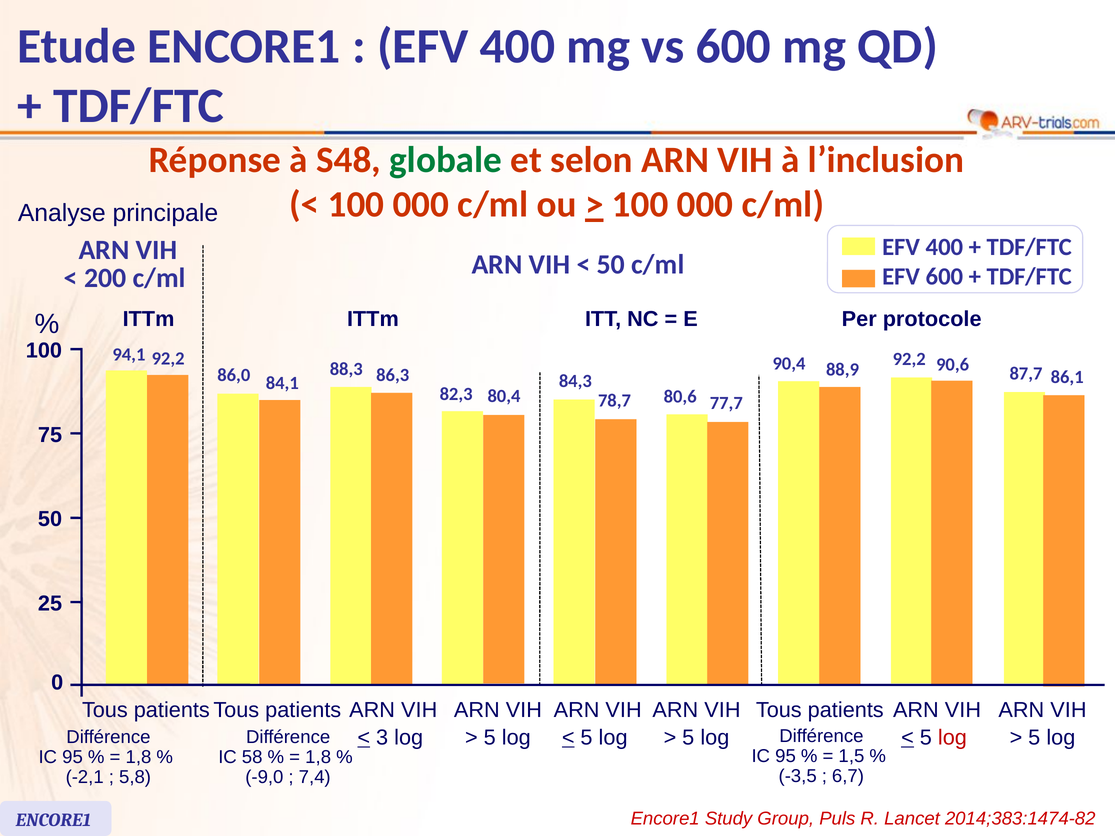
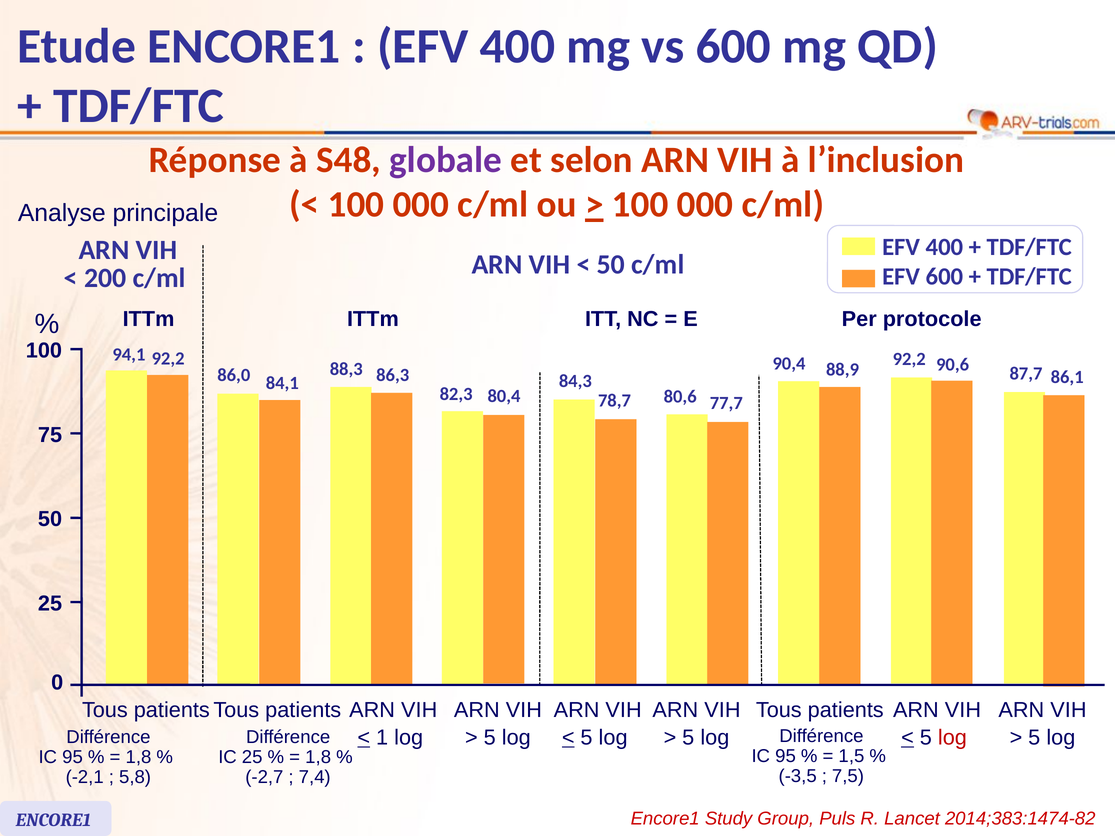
globale colour: green -> purple (446, 160)
3: 3 -> 1 (382, 738)
IC 58: 58 -> 25 (252, 757)
6,7: 6,7 -> 7,5 (848, 776)
-9,0: -9,0 -> -2,7 (264, 777)
